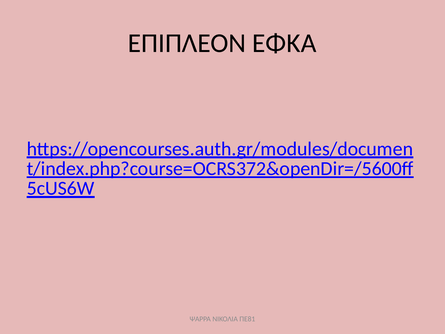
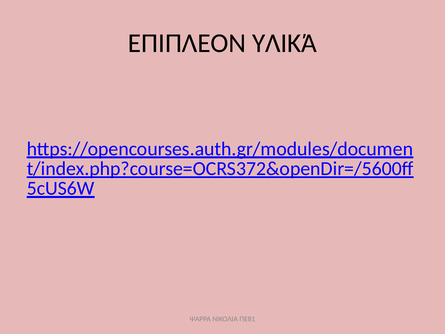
ΕΦΚΑ: ΕΦΚΑ -> ΥΛΙΚΆ (284, 43)
